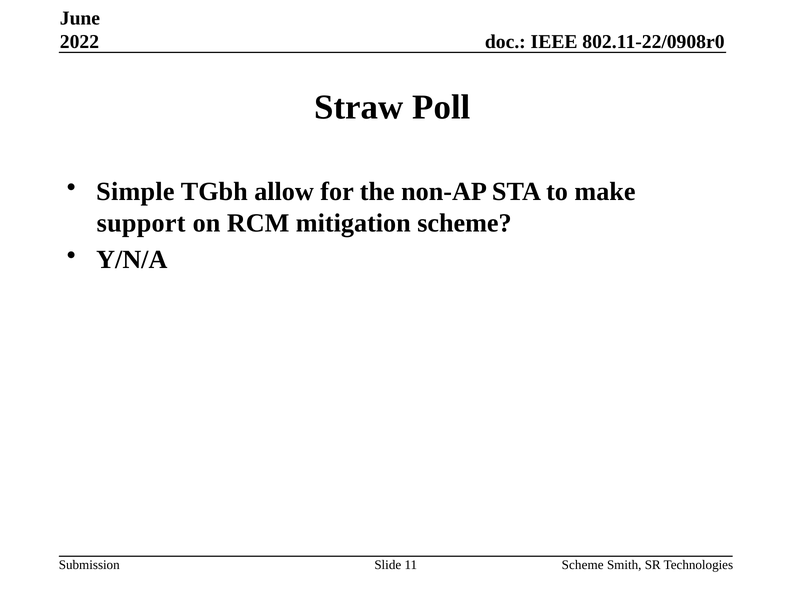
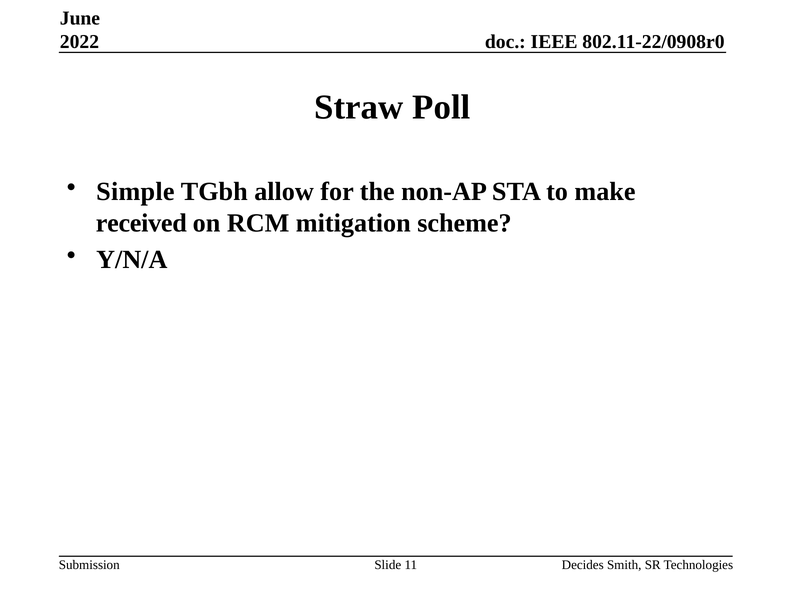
support: support -> received (141, 223)
Scheme: Scheme -> Decides (583, 565)
